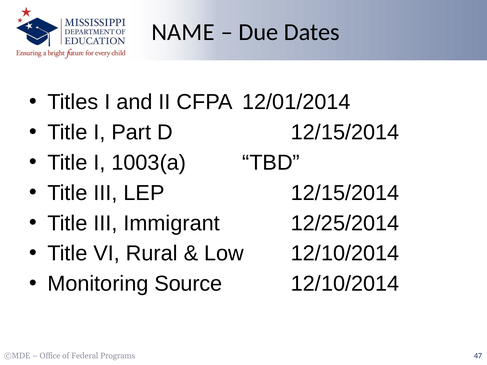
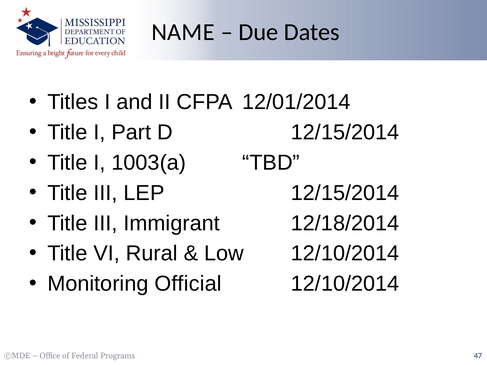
12/25/2014: 12/25/2014 -> 12/18/2014 (345, 223)
Source: Source -> Official (188, 284)
